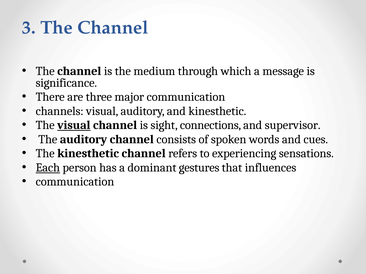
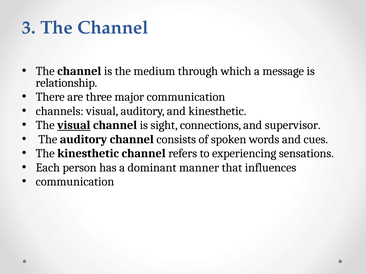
significance: significance -> relationship (66, 83)
Each underline: present -> none (48, 168)
gestures: gestures -> manner (199, 168)
